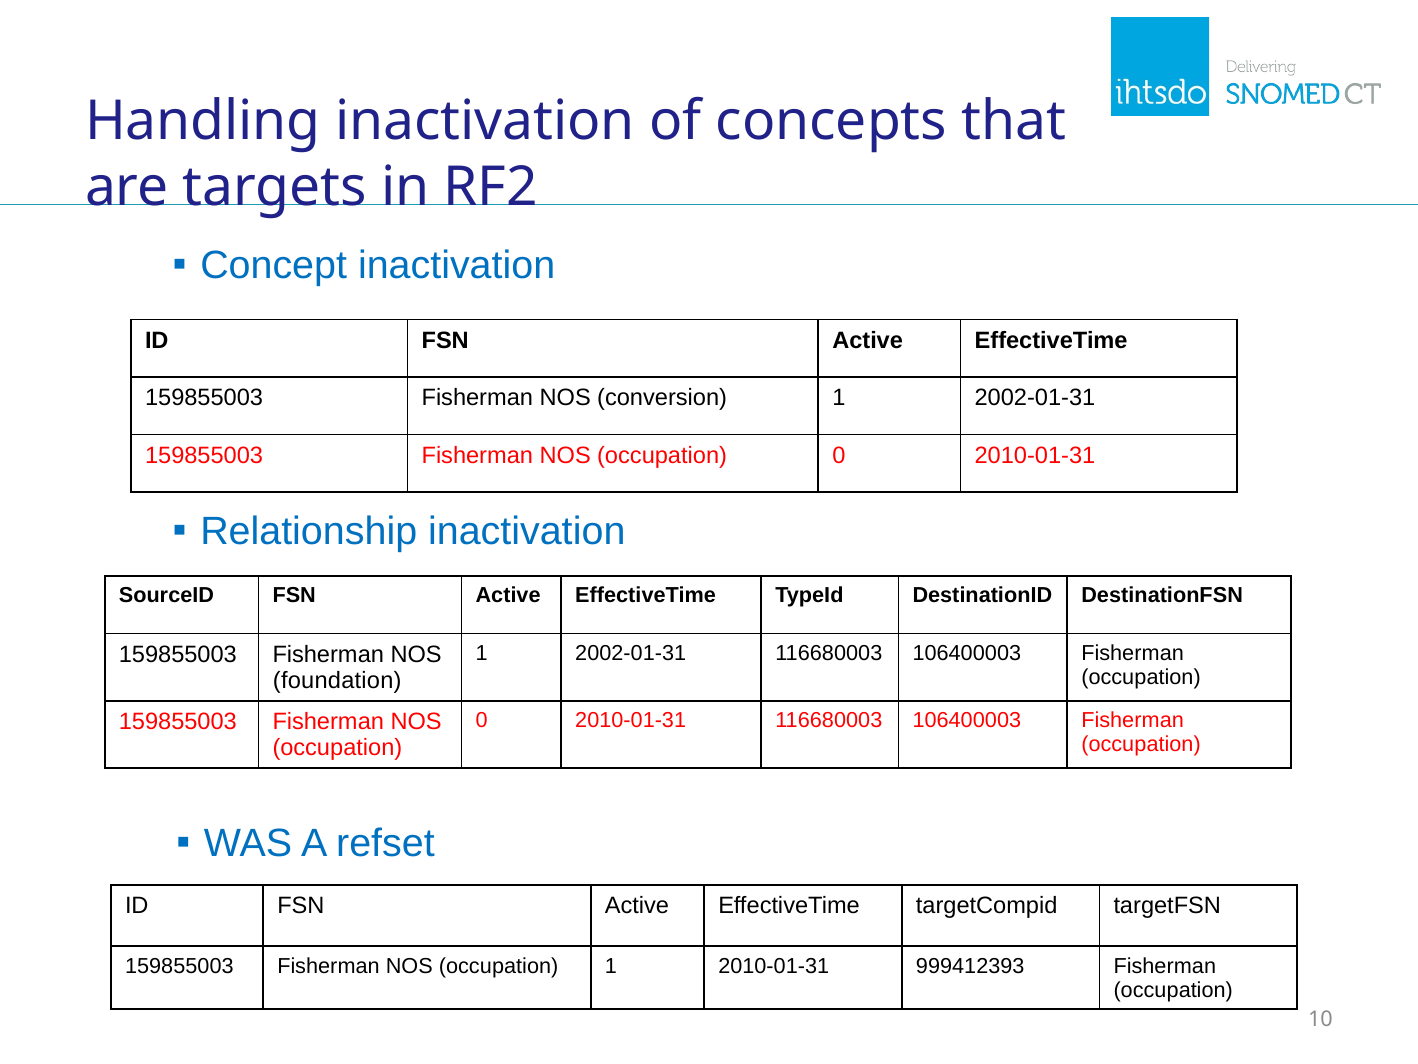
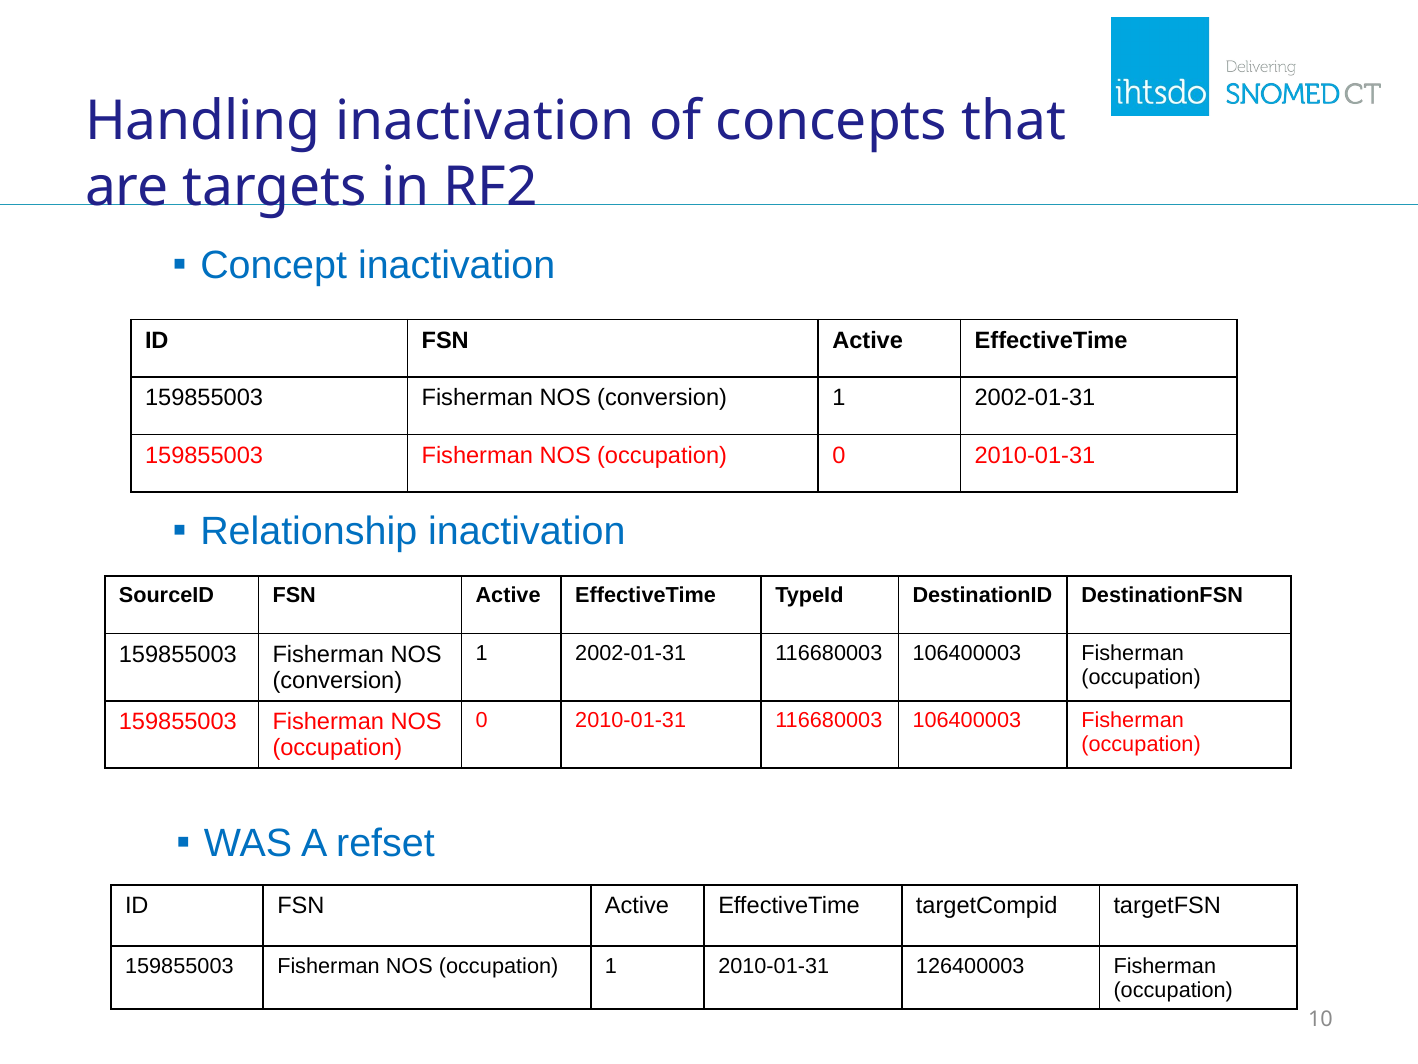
foundation: foundation -> conversion (337, 680)
999412393: 999412393 -> 126400003 (970, 965)
